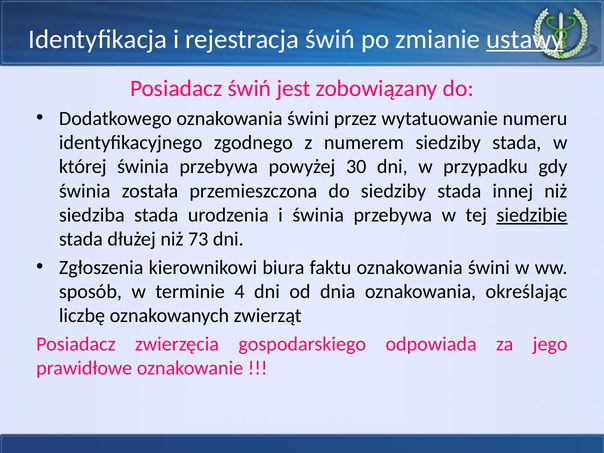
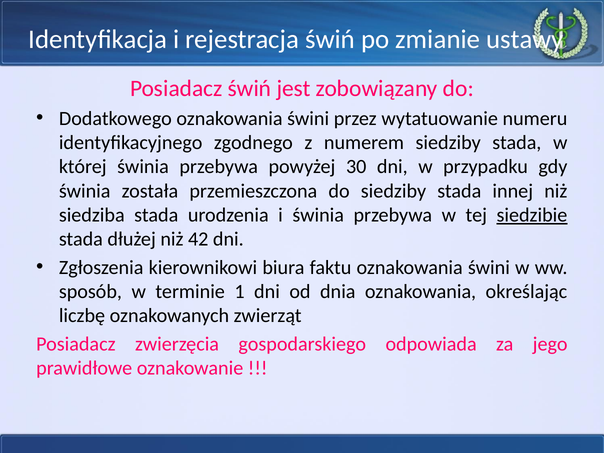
ustawy underline: present -> none (525, 39)
73: 73 -> 42 (198, 239)
4: 4 -> 1 (240, 292)
